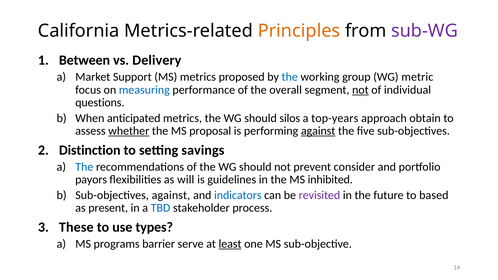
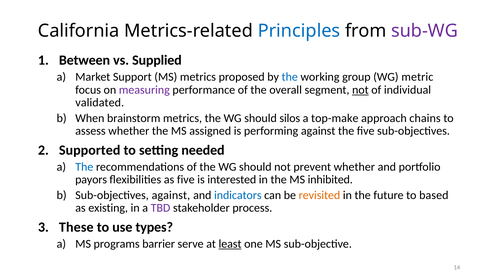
Principles colour: orange -> blue (299, 31)
Delivery: Delivery -> Supplied (157, 60)
measuring colour: blue -> purple (144, 90)
questions: questions -> validated (100, 103)
anticipated: anticipated -> brainstorm (134, 118)
top-years: top-years -> top-make (335, 118)
obtain: obtain -> chains (425, 118)
whether underline: present -> none (129, 131)
proposal: proposal -> assigned (210, 131)
against underline: present -> none (318, 131)
Distinction: Distinction -> Supported (90, 150)
savings: savings -> needed (203, 150)
prevent consider: consider -> whether (354, 167)
as will: will -> five (186, 180)
guidelines: guidelines -> interested (232, 180)
revisited colour: purple -> orange (319, 195)
present: present -> existing (108, 208)
TBD colour: blue -> purple (161, 208)
